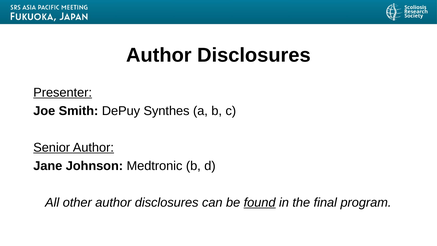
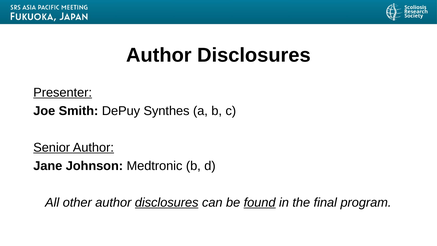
disclosures underline: none -> present (167, 202)
